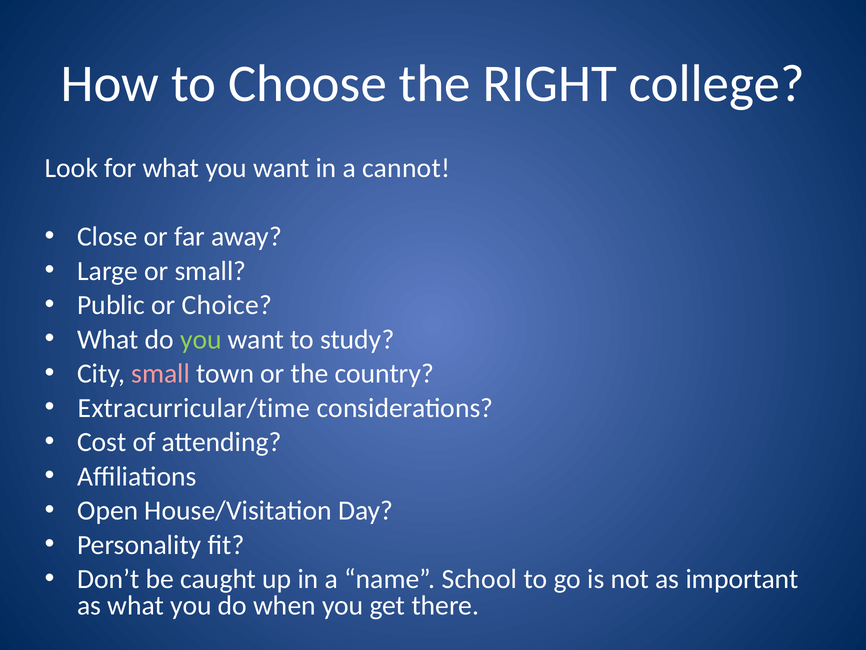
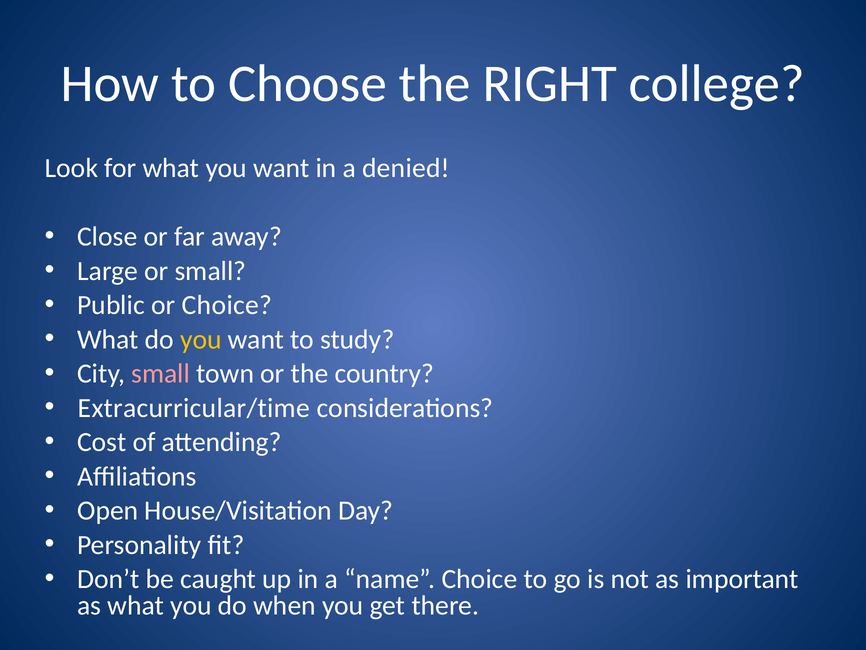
cannot: cannot -> denied (406, 168)
you colour: light green -> yellow (201, 339)
name School: School -> Choice (480, 579)
